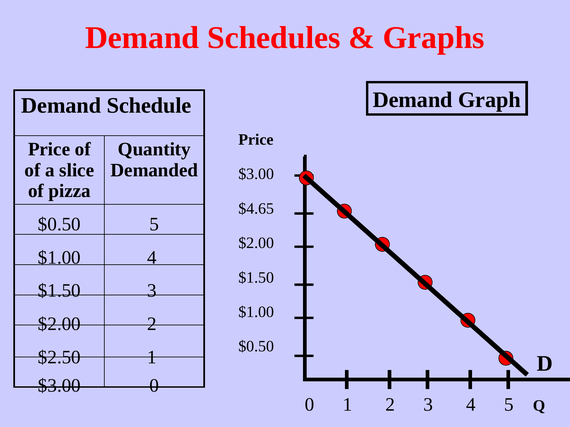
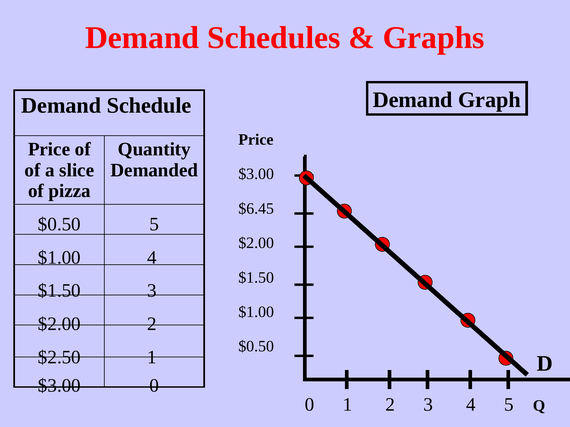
$4.65: $4.65 -> $6.45 (256, 209)
